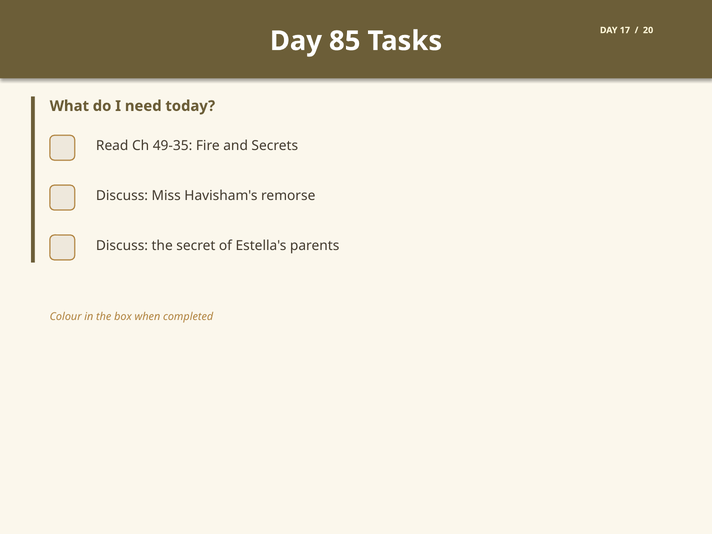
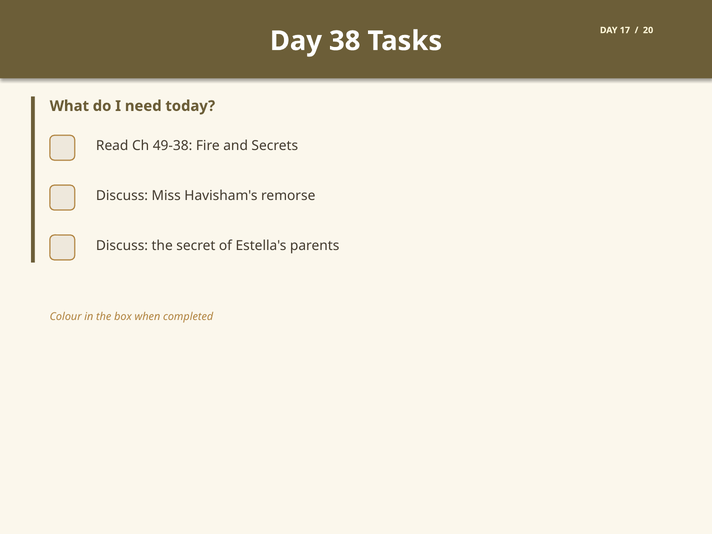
85: 85 -> 38 (345, 41)
49-35: 49-35 -> 49-38 (173, 146)
